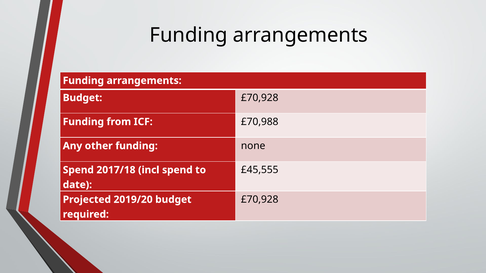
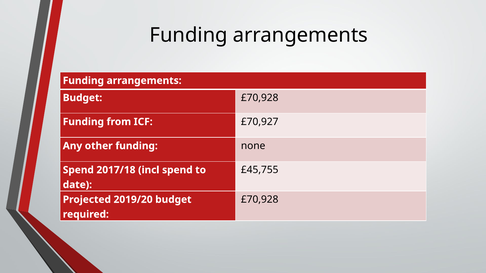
£70,988: £70,988 -> £70,927 (260, 122)
£45,555: £45,555 -> £45,755 (260, 170)
